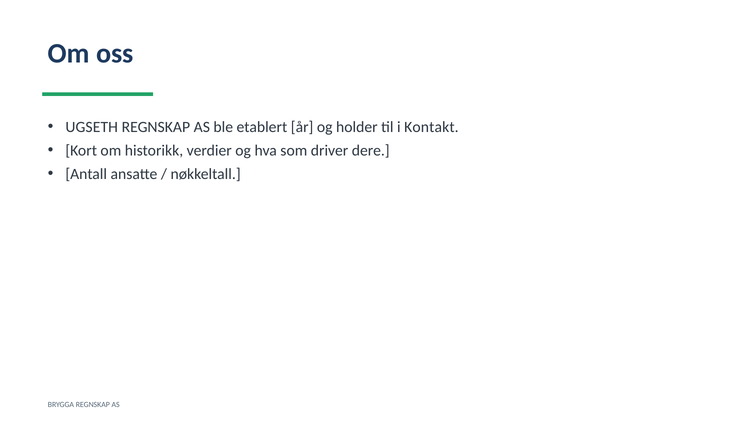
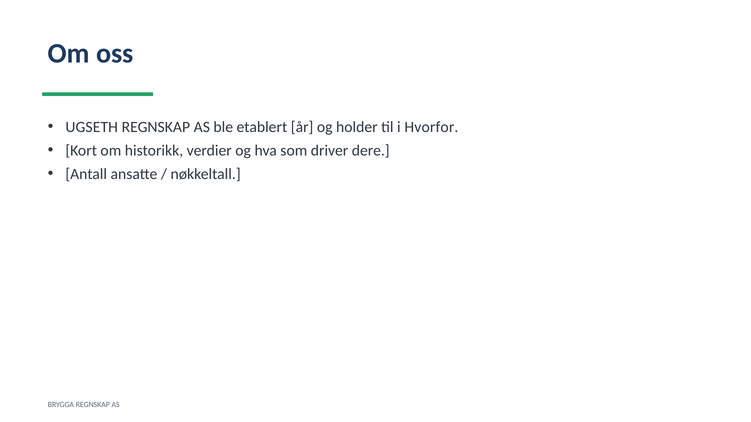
Kontakt: Kontakt -> Hvorfor (431, 127)
